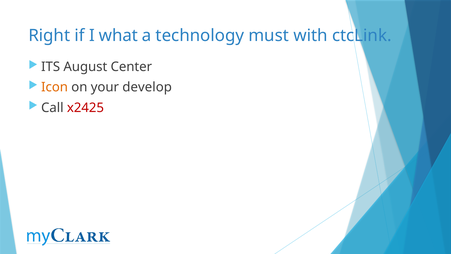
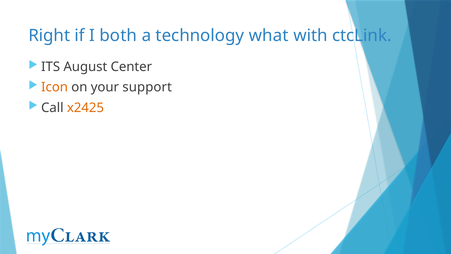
what: what -> both (118, 36)
must: must -> what (269, 36)
develop: develop -> support (147, 87)
x2425 colour: red -> orange (85, 108)
